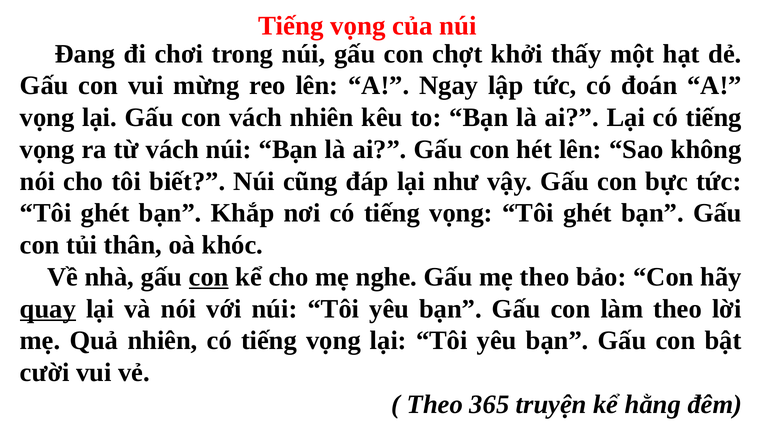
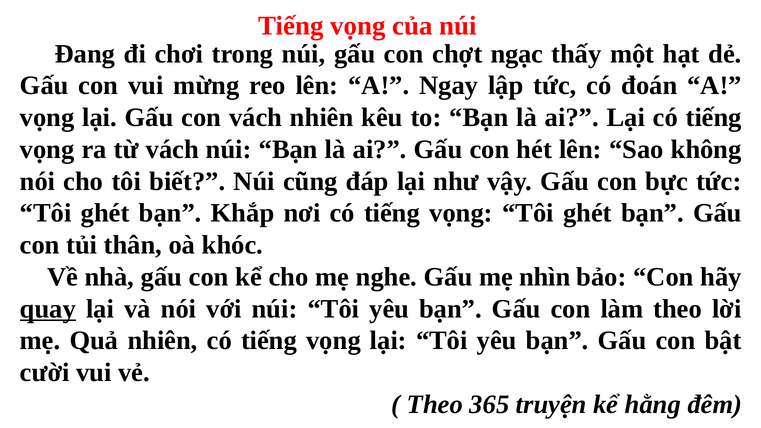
khởi: khởi -> ngạc (517, 54)
con underline: present -> none (209, 277)
mẹ theo: theo -> nhìn (545, 277)
